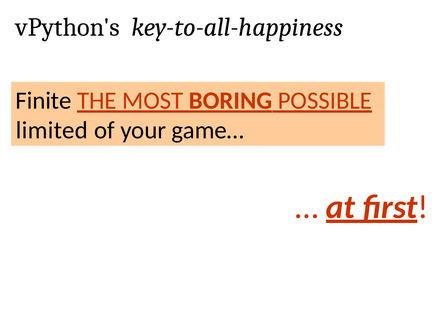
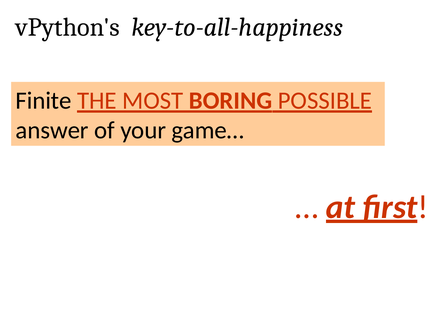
limited: limited -> answer (52, 131)
